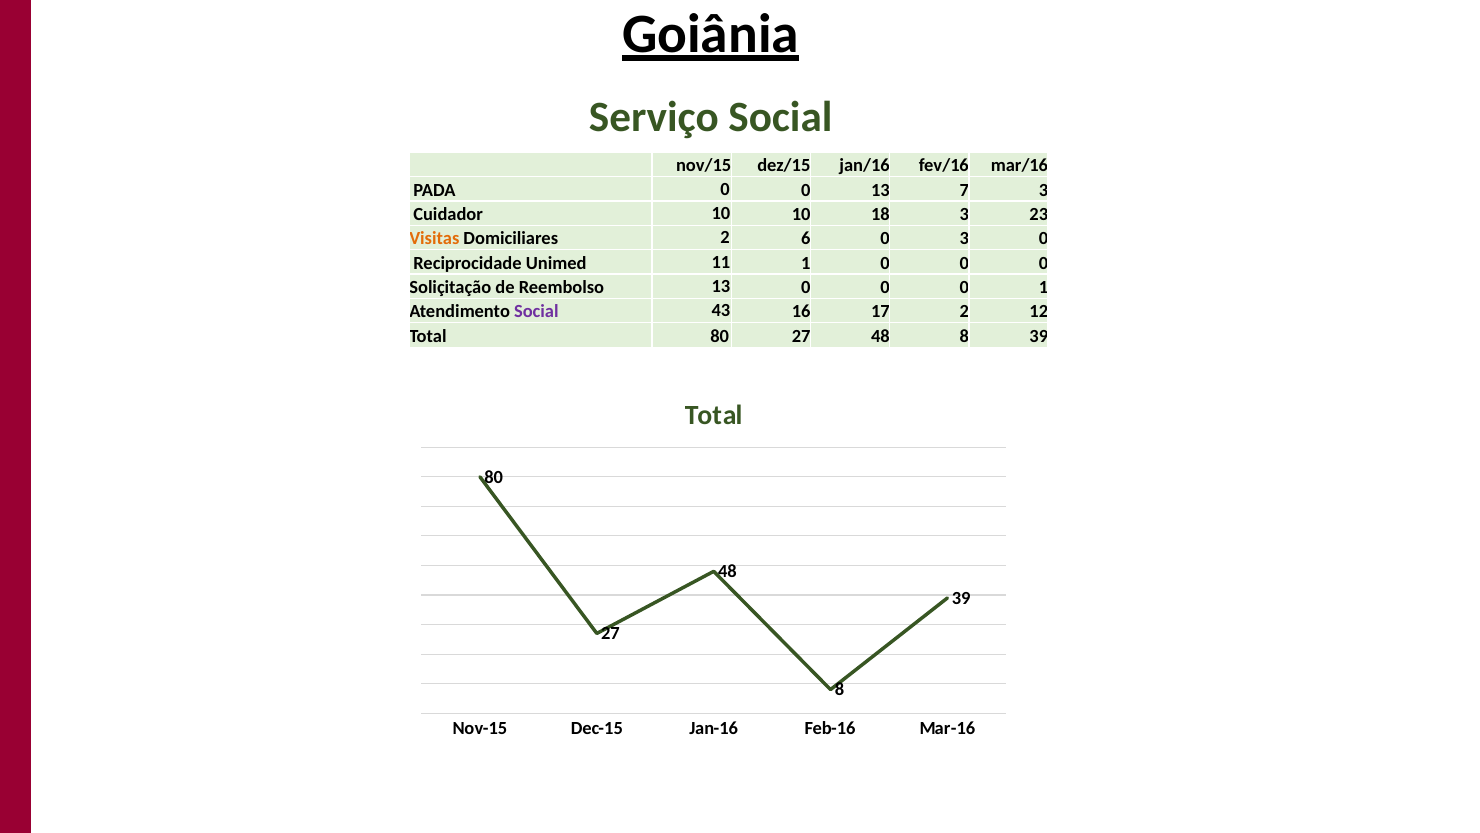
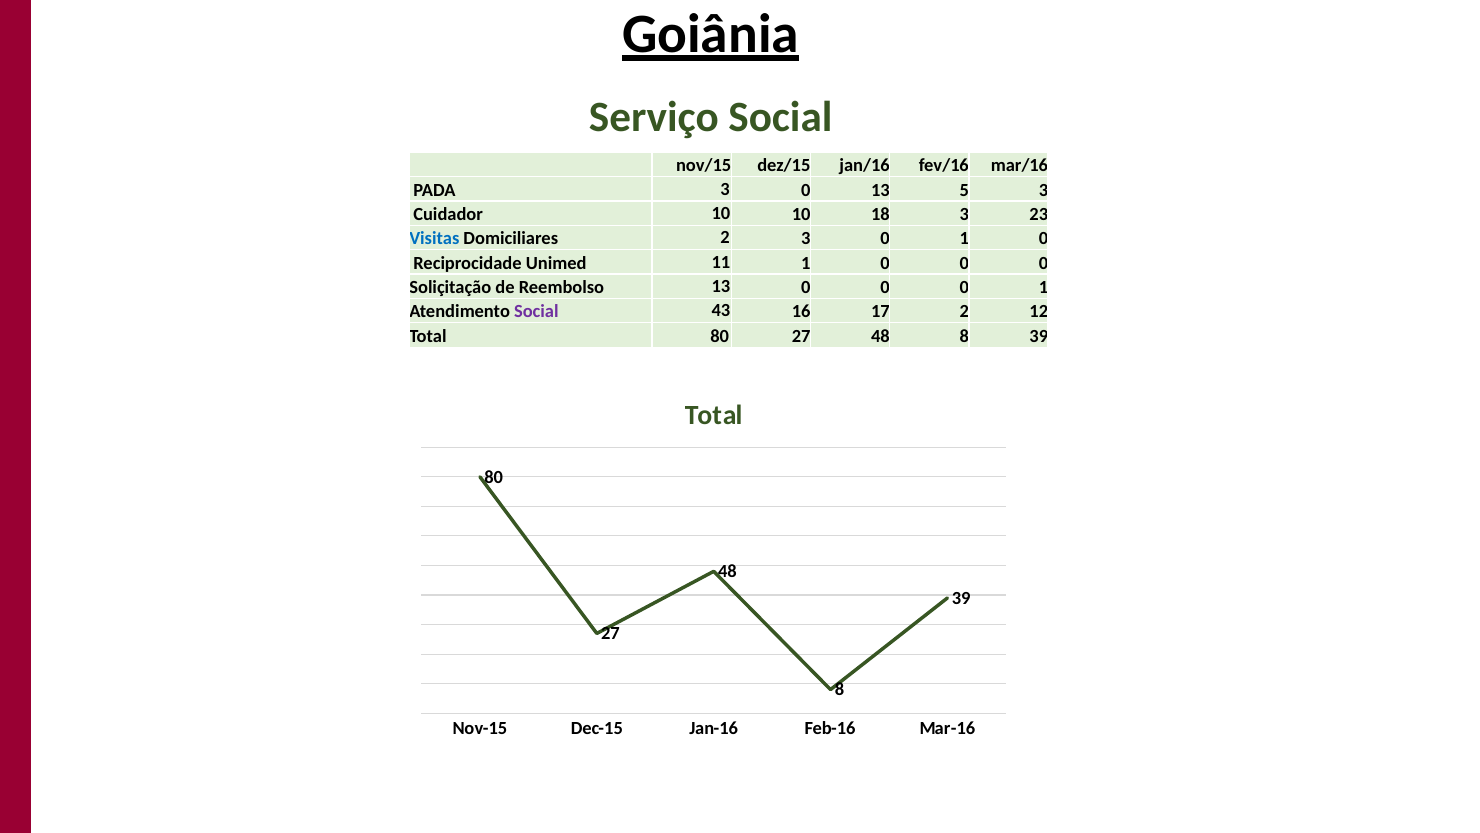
PADA 0: 0 -> 3 (725, 189)
7: 7 -> 5 (964, 190)
Visitas colour: orange -> blue (434, 239)
2 6: 6 -> 3 (806, 239)
3: 3 -> 1 (964, 239)
